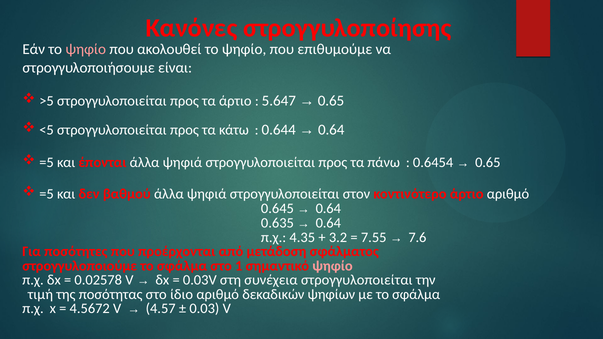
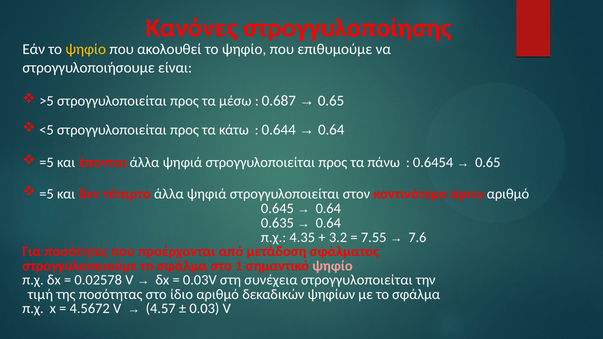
ψηφίο colour: pink -> yellow (86, 49)
τα άρτιο: άρτιο -> μέσω (235, 101)
5.647: 5.647 -> 0.687 (279, 101)
βαθμού: βαθμού -> τέταρτο (127, 194)
